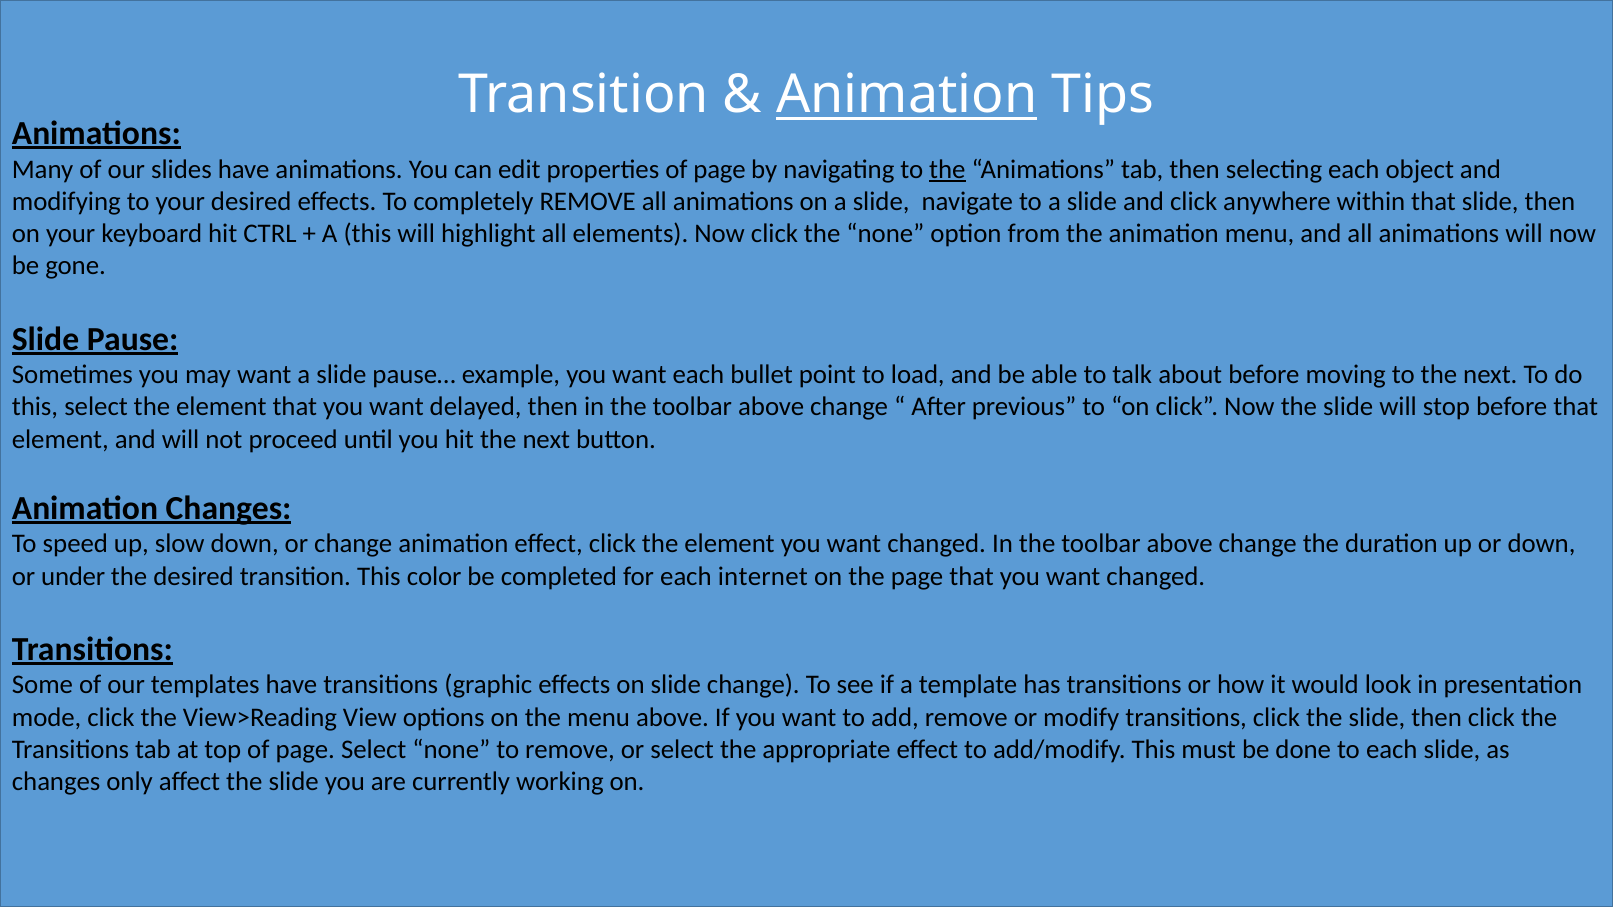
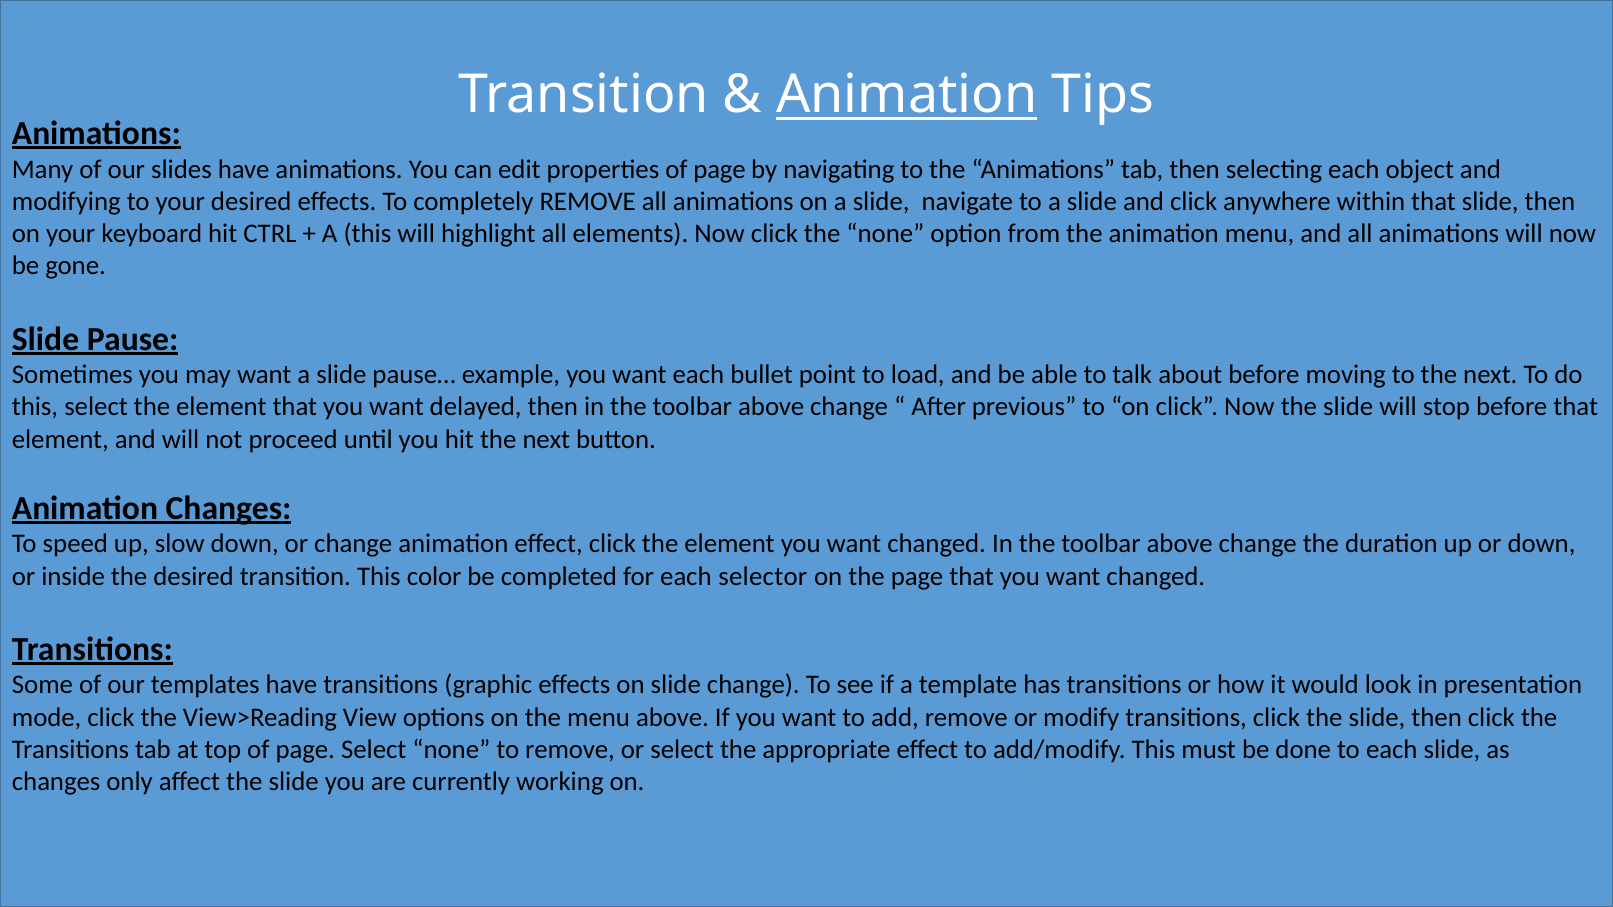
the underline: present -> none (947, 169)
under: under -> inside (73, 576)
internet: internet -> selector (763, 576)
